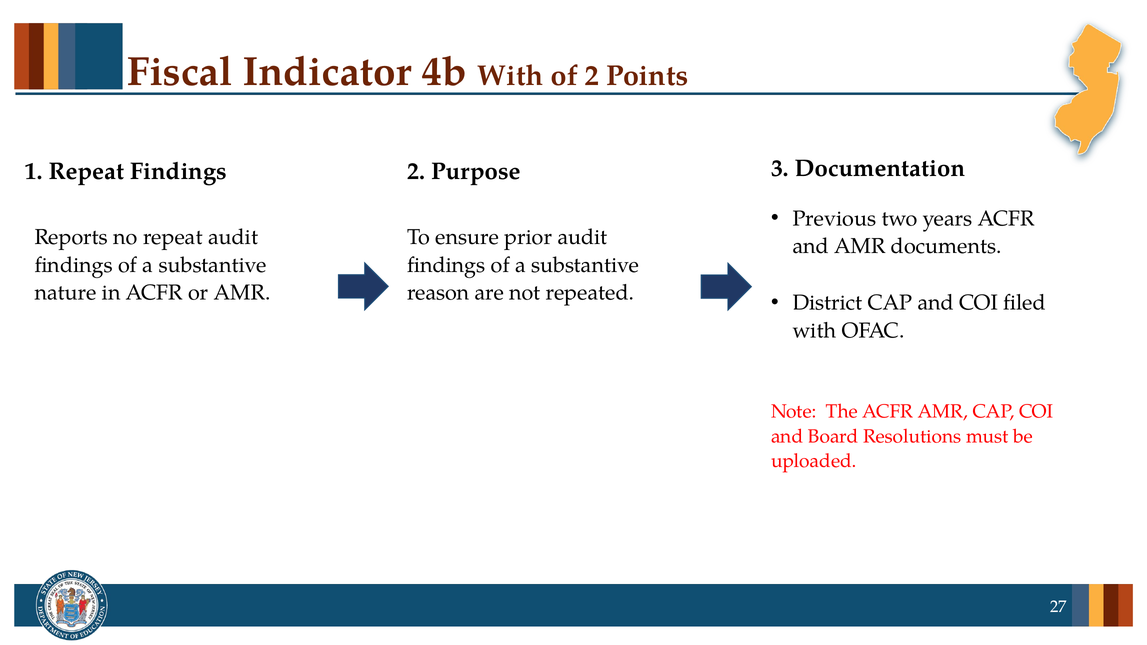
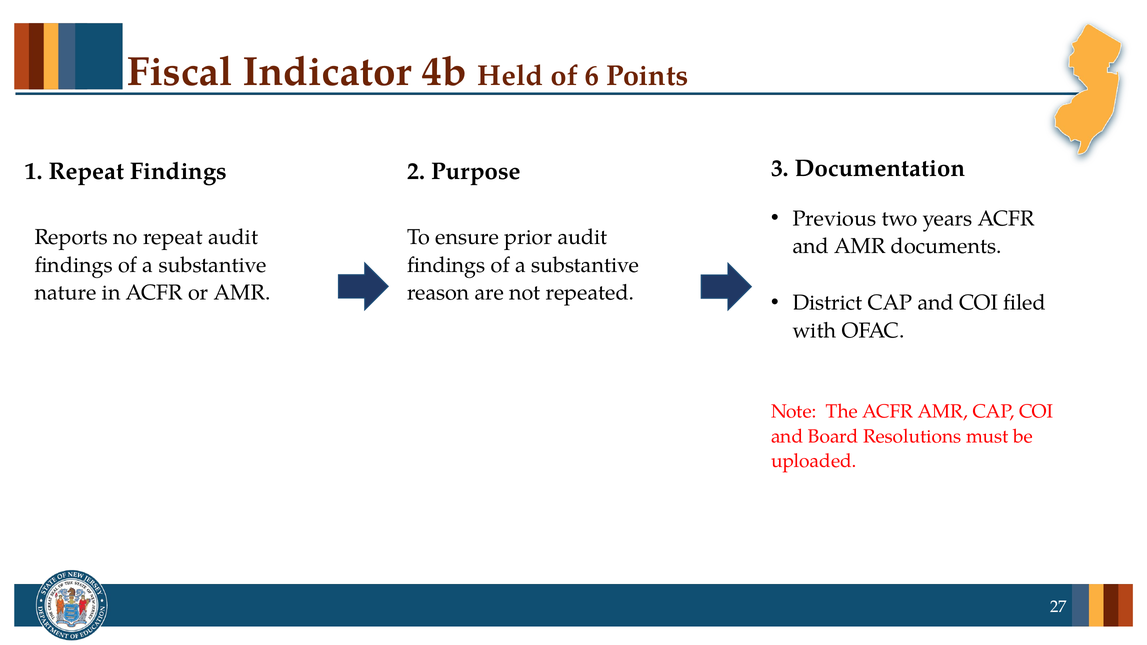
4b With: With -> Held (510, 76)
of 2: 2 -> 6 (592, 76)
